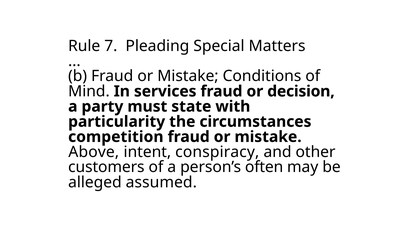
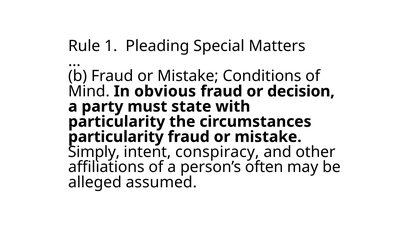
7: 7 -> 1 (111, 46)
services: services -> obvious (165, 91)
competition: competition -> particularity (116, 137)
Above: Above -> Simply (94, 152)
customers: customers -> affiliations (106, 167)
